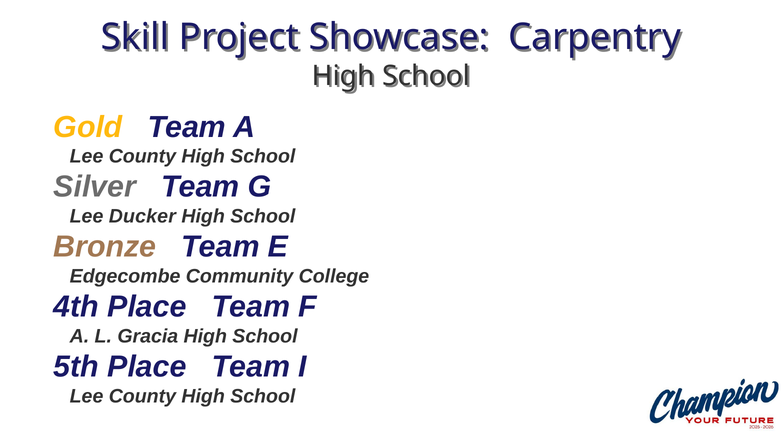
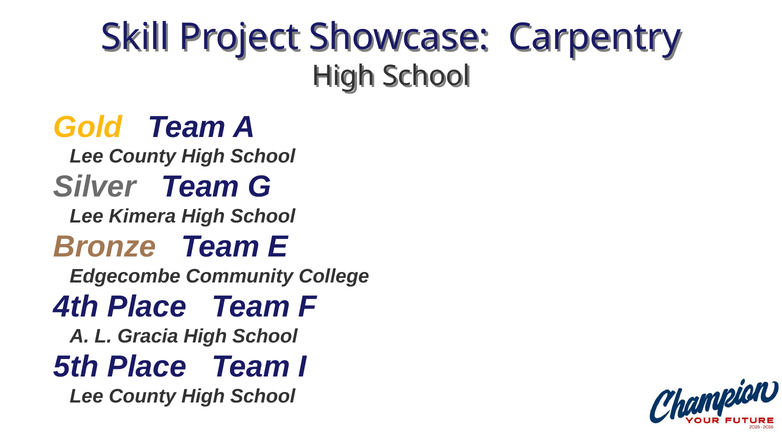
Ducker: Ducker -> Kimera (142, 216)
